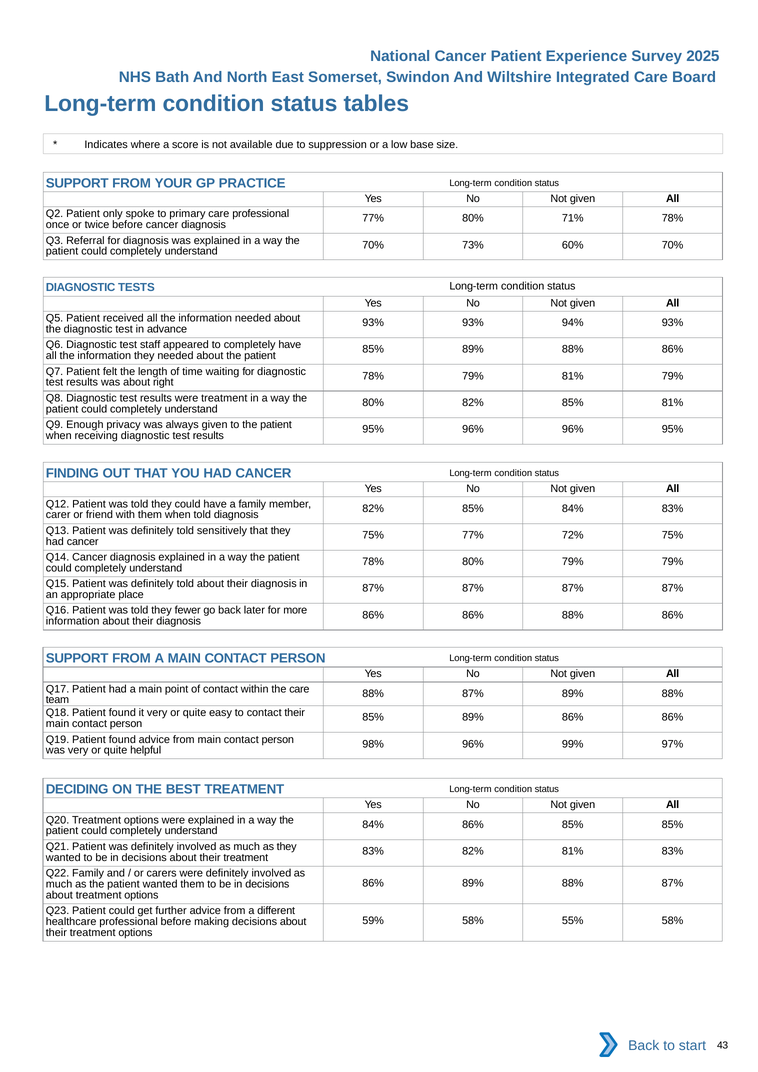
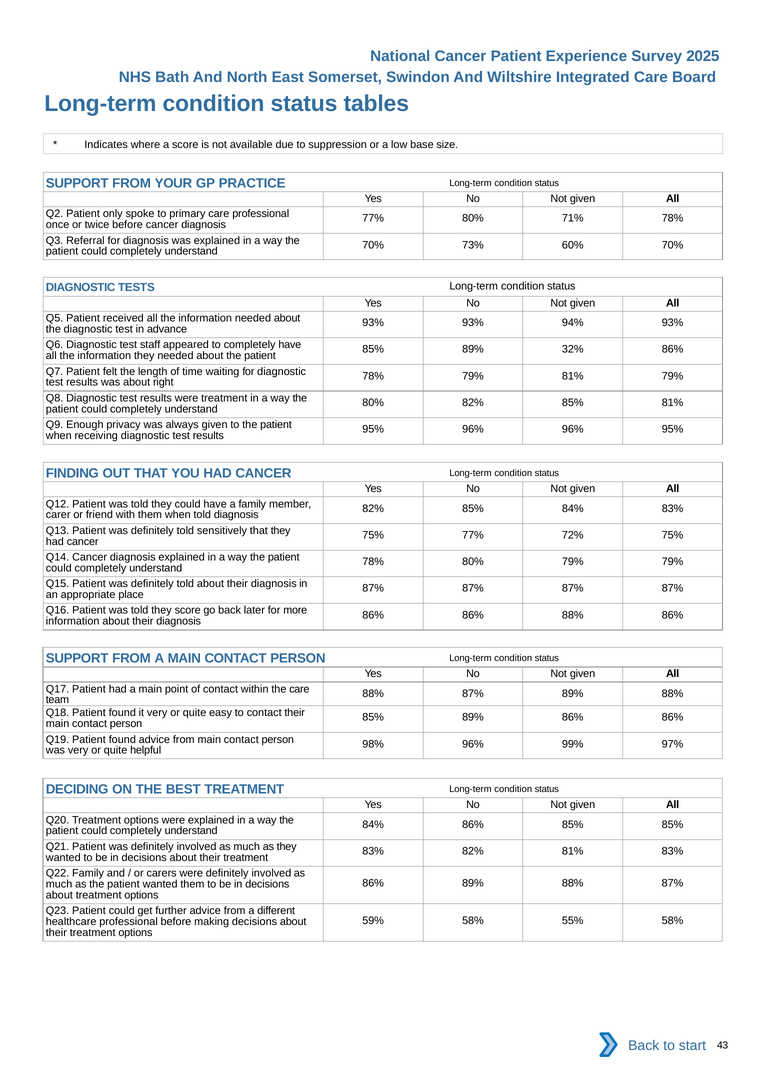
85% 89% 88%: 88% -> 32% (573, 350)
they fewer: fewer -> score (188, 611)
